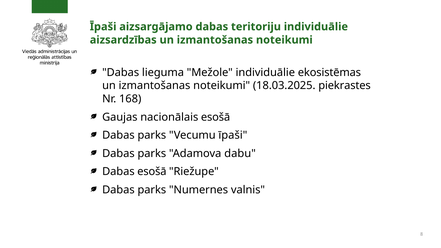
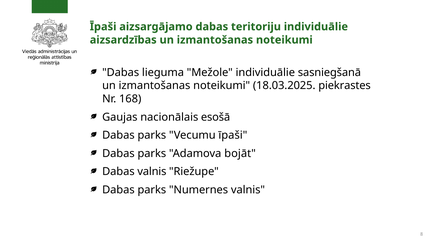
ekosistēmas: ekosistēmas -> sasniegšanā (329, 72)
dabu: dabu -> bojāt (240, 154)
Dabas esošā: esošā -> valnis (152, 172)
